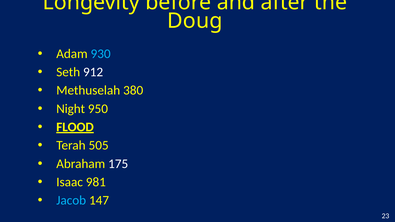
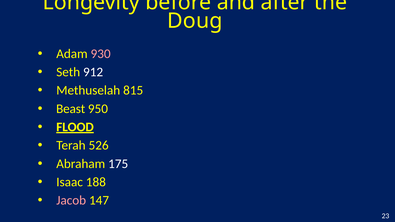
930 colour: light blue -> pink (101, 54)
380: 380 -> 815 (133, 90)
Night: Night -> Beast (71, 109)
505: 505 -> 526 (99, 145)
981: 981 -> 188 (96, 182)
Jacob colour: light blue -> pink (71, 201)
